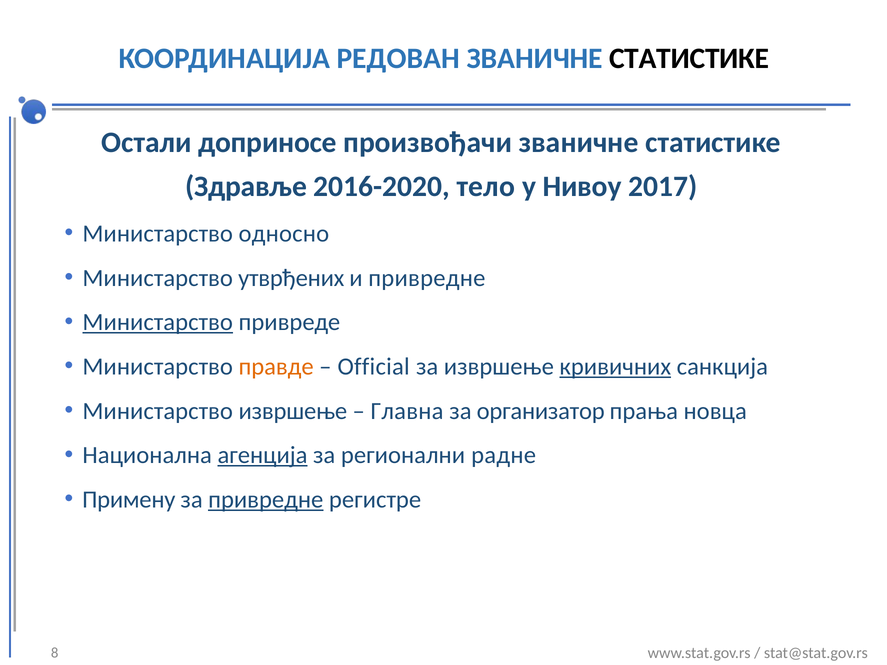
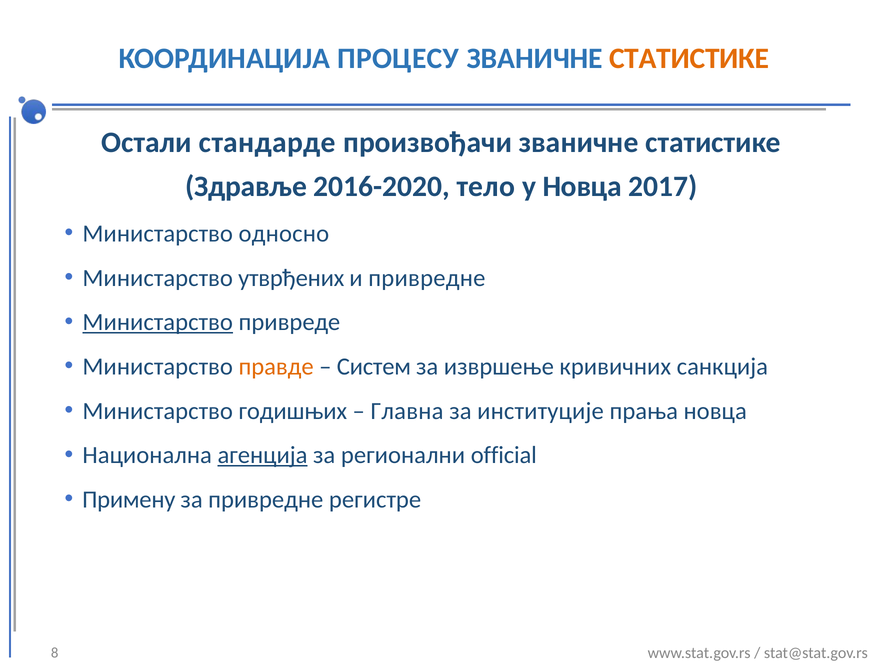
РЕДОВАН: РЕДОВАН -> ПРОЦЕСУ (398, 58)
СТАТИСТИКЕ colour: black -> orange (689, 58)
доприносе: доприносе -> стандарде (267, 142)
у Нивоу: Нивоу -> Новца (582, 187)
Official: Official -> Систем (374, 367)
кривичних underline: present -> none (615, 367)
Министарство извршење: извршење -> годишњих (293, 411)
организатор: организатор -> институције (541, 411)
радне: радне -> official (504, 456)
привредне underline: present -> none (266, 500)
